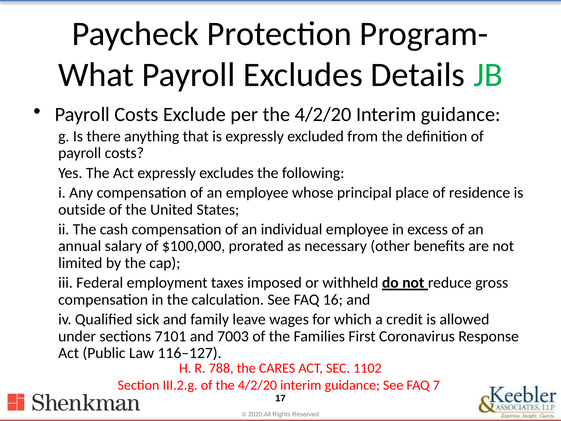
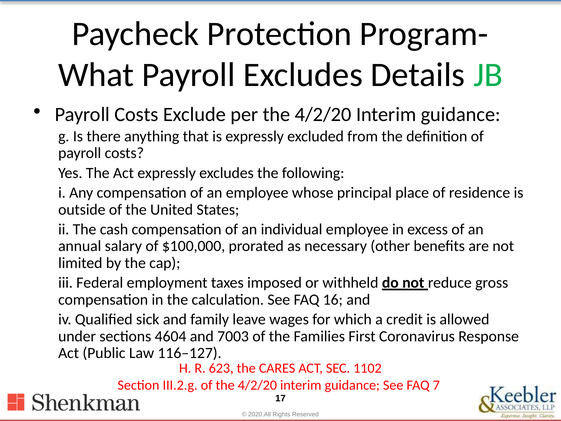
7101: 7101 -> 4604 (171, 336)
788: 788 -> 623 (221, 368)
